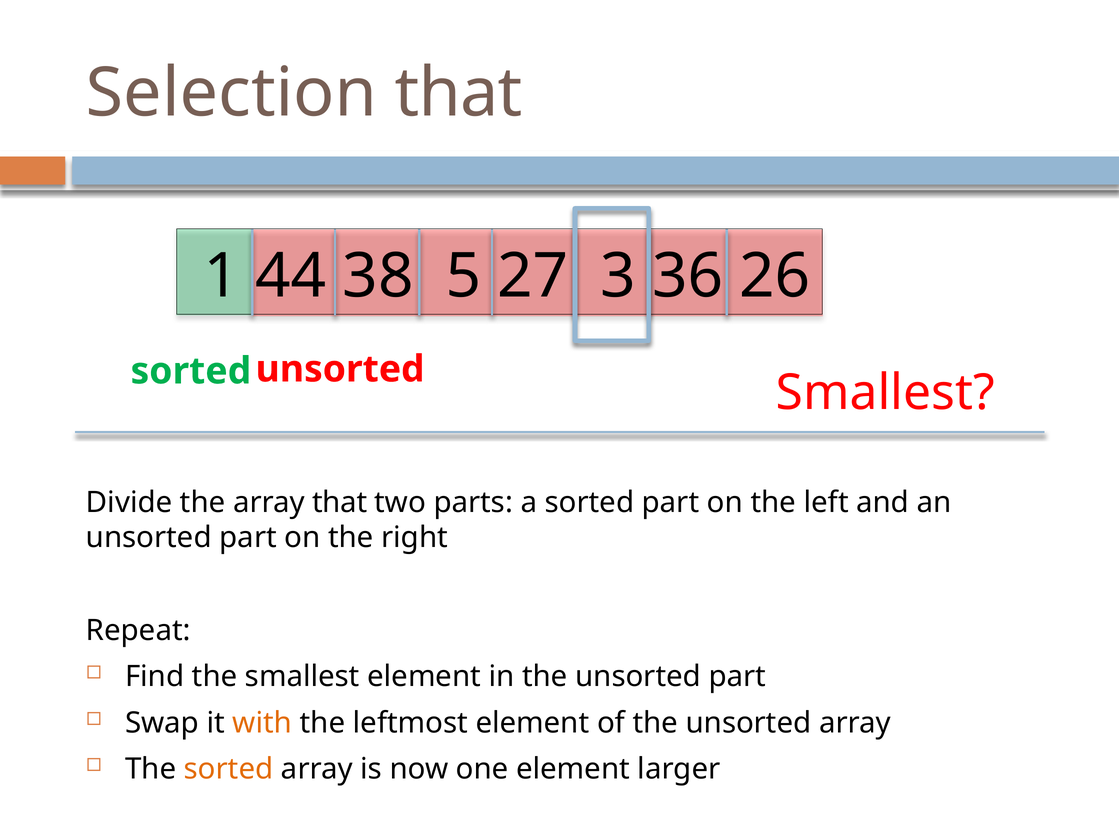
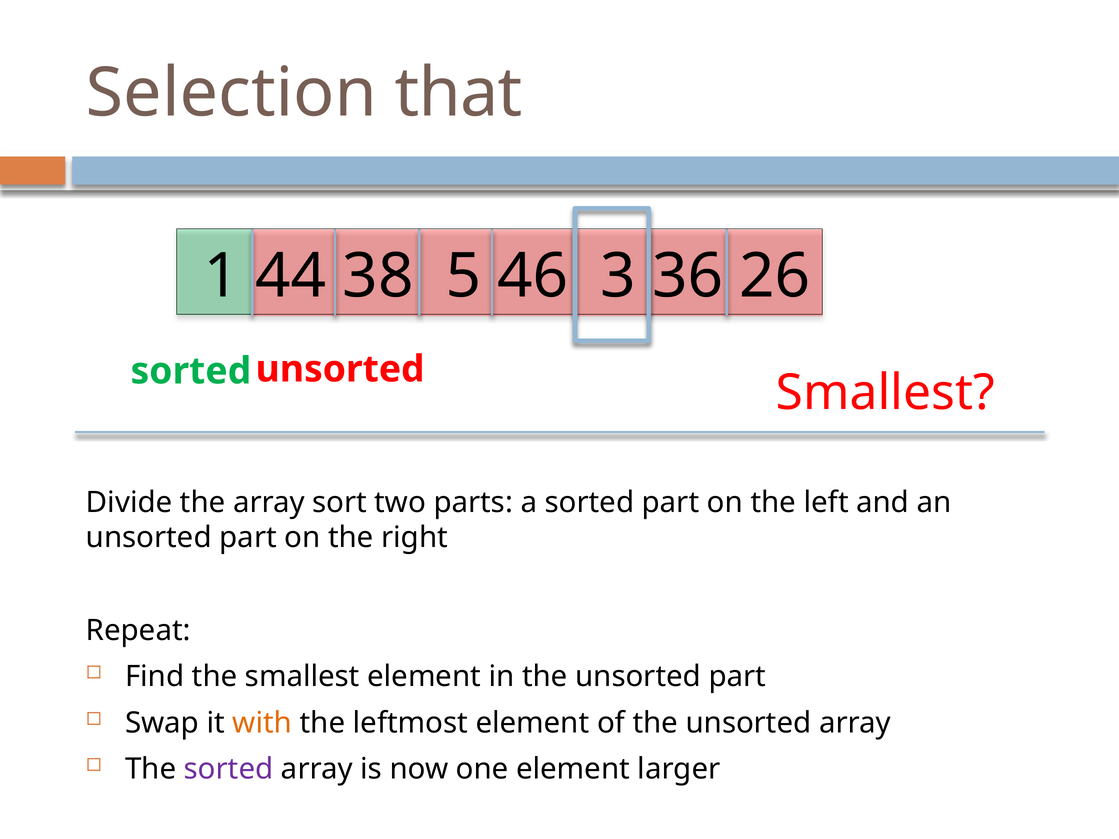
27: 27 -> 46 (533, 276)
array that: that -> sort (340, 502)
sorted colour: orange -> purple (229, 769)
